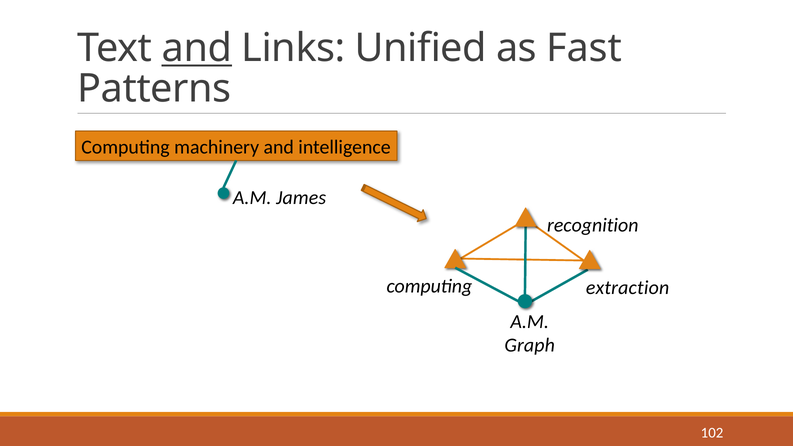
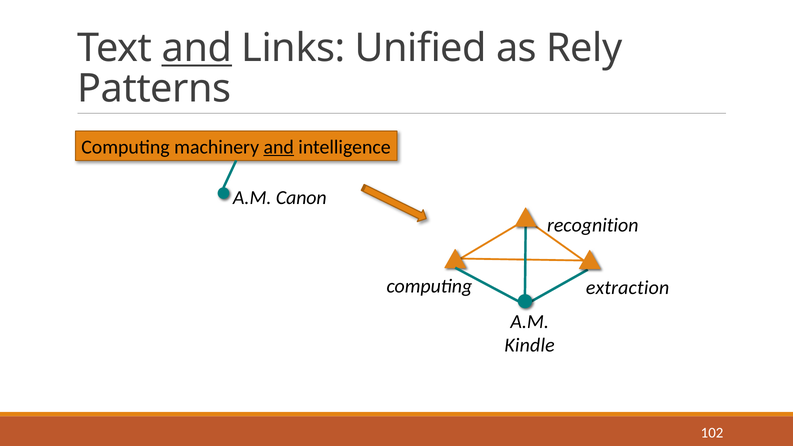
Fast: Fast -> Rely (584, 48)
and underline: none -> present (279, 147)
James: James -> Canon (301, 198)
Graph: Graph -> Kindle (530, 345)
